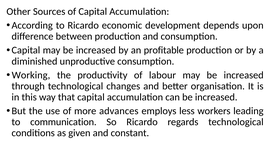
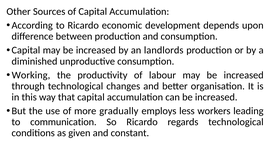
profitable: profitable -> landlords (164, 50)
advances: advances -> gradually (119, 111)
